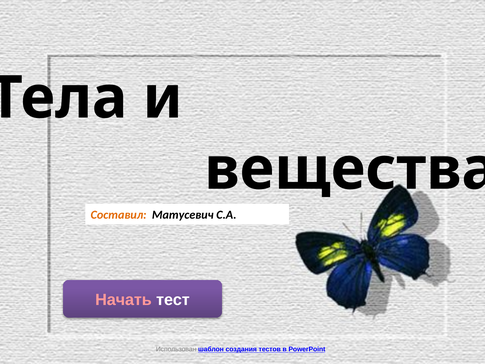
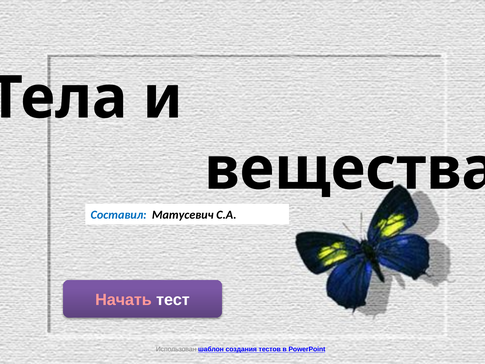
Составил colour: orange -> blue (119, 215)
